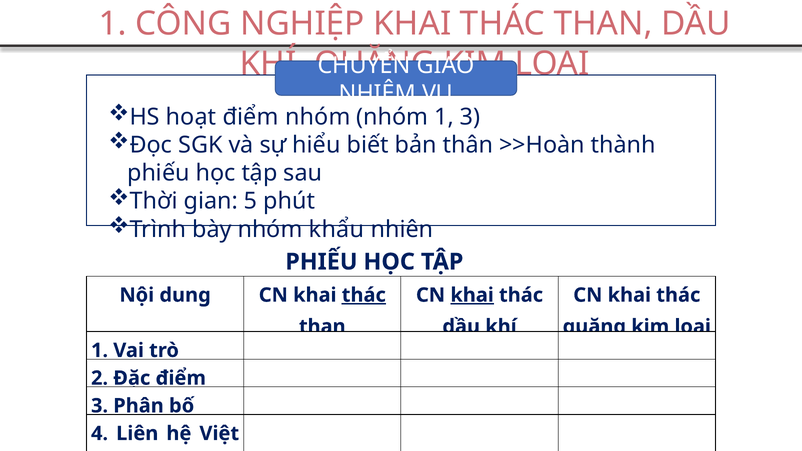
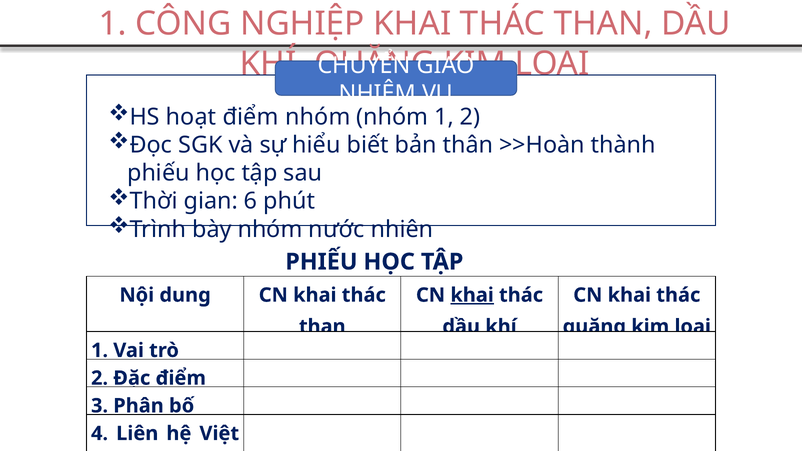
1 3: 3 -> 2 (470, 117)
5: 5 -> 6 (251, 201)
khẩu: khẩu -> nước (337, 229)
thác underline: present -> none (364, 295)
